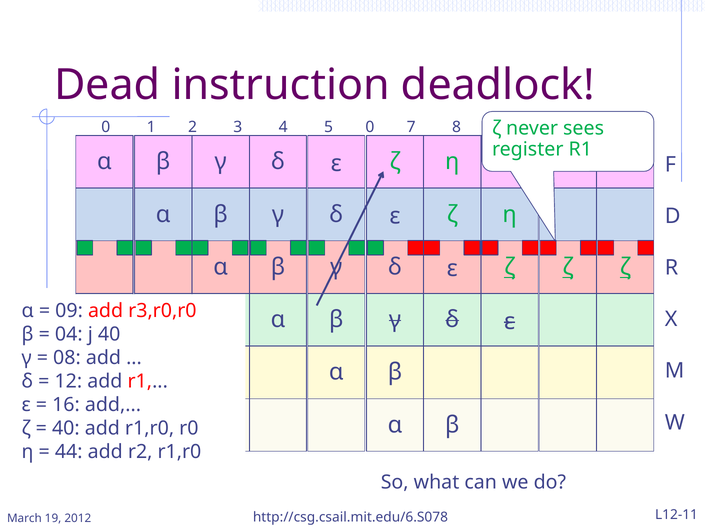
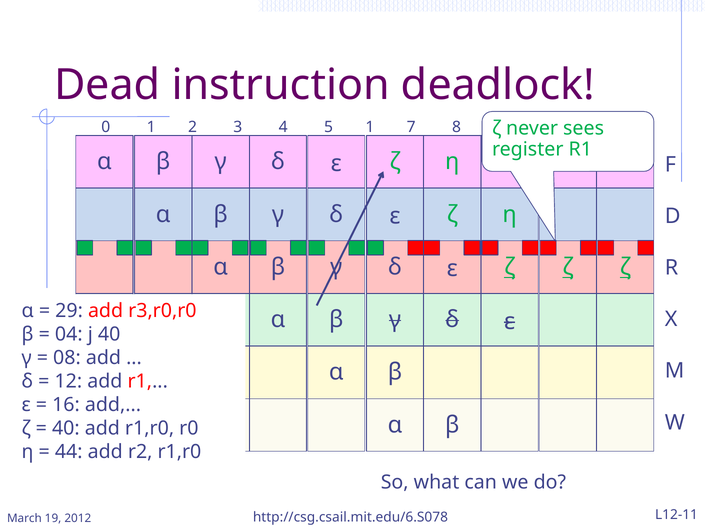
5 0: 0 -> 1 (370, 127)
09: 09 -> 29 (69, 311)
